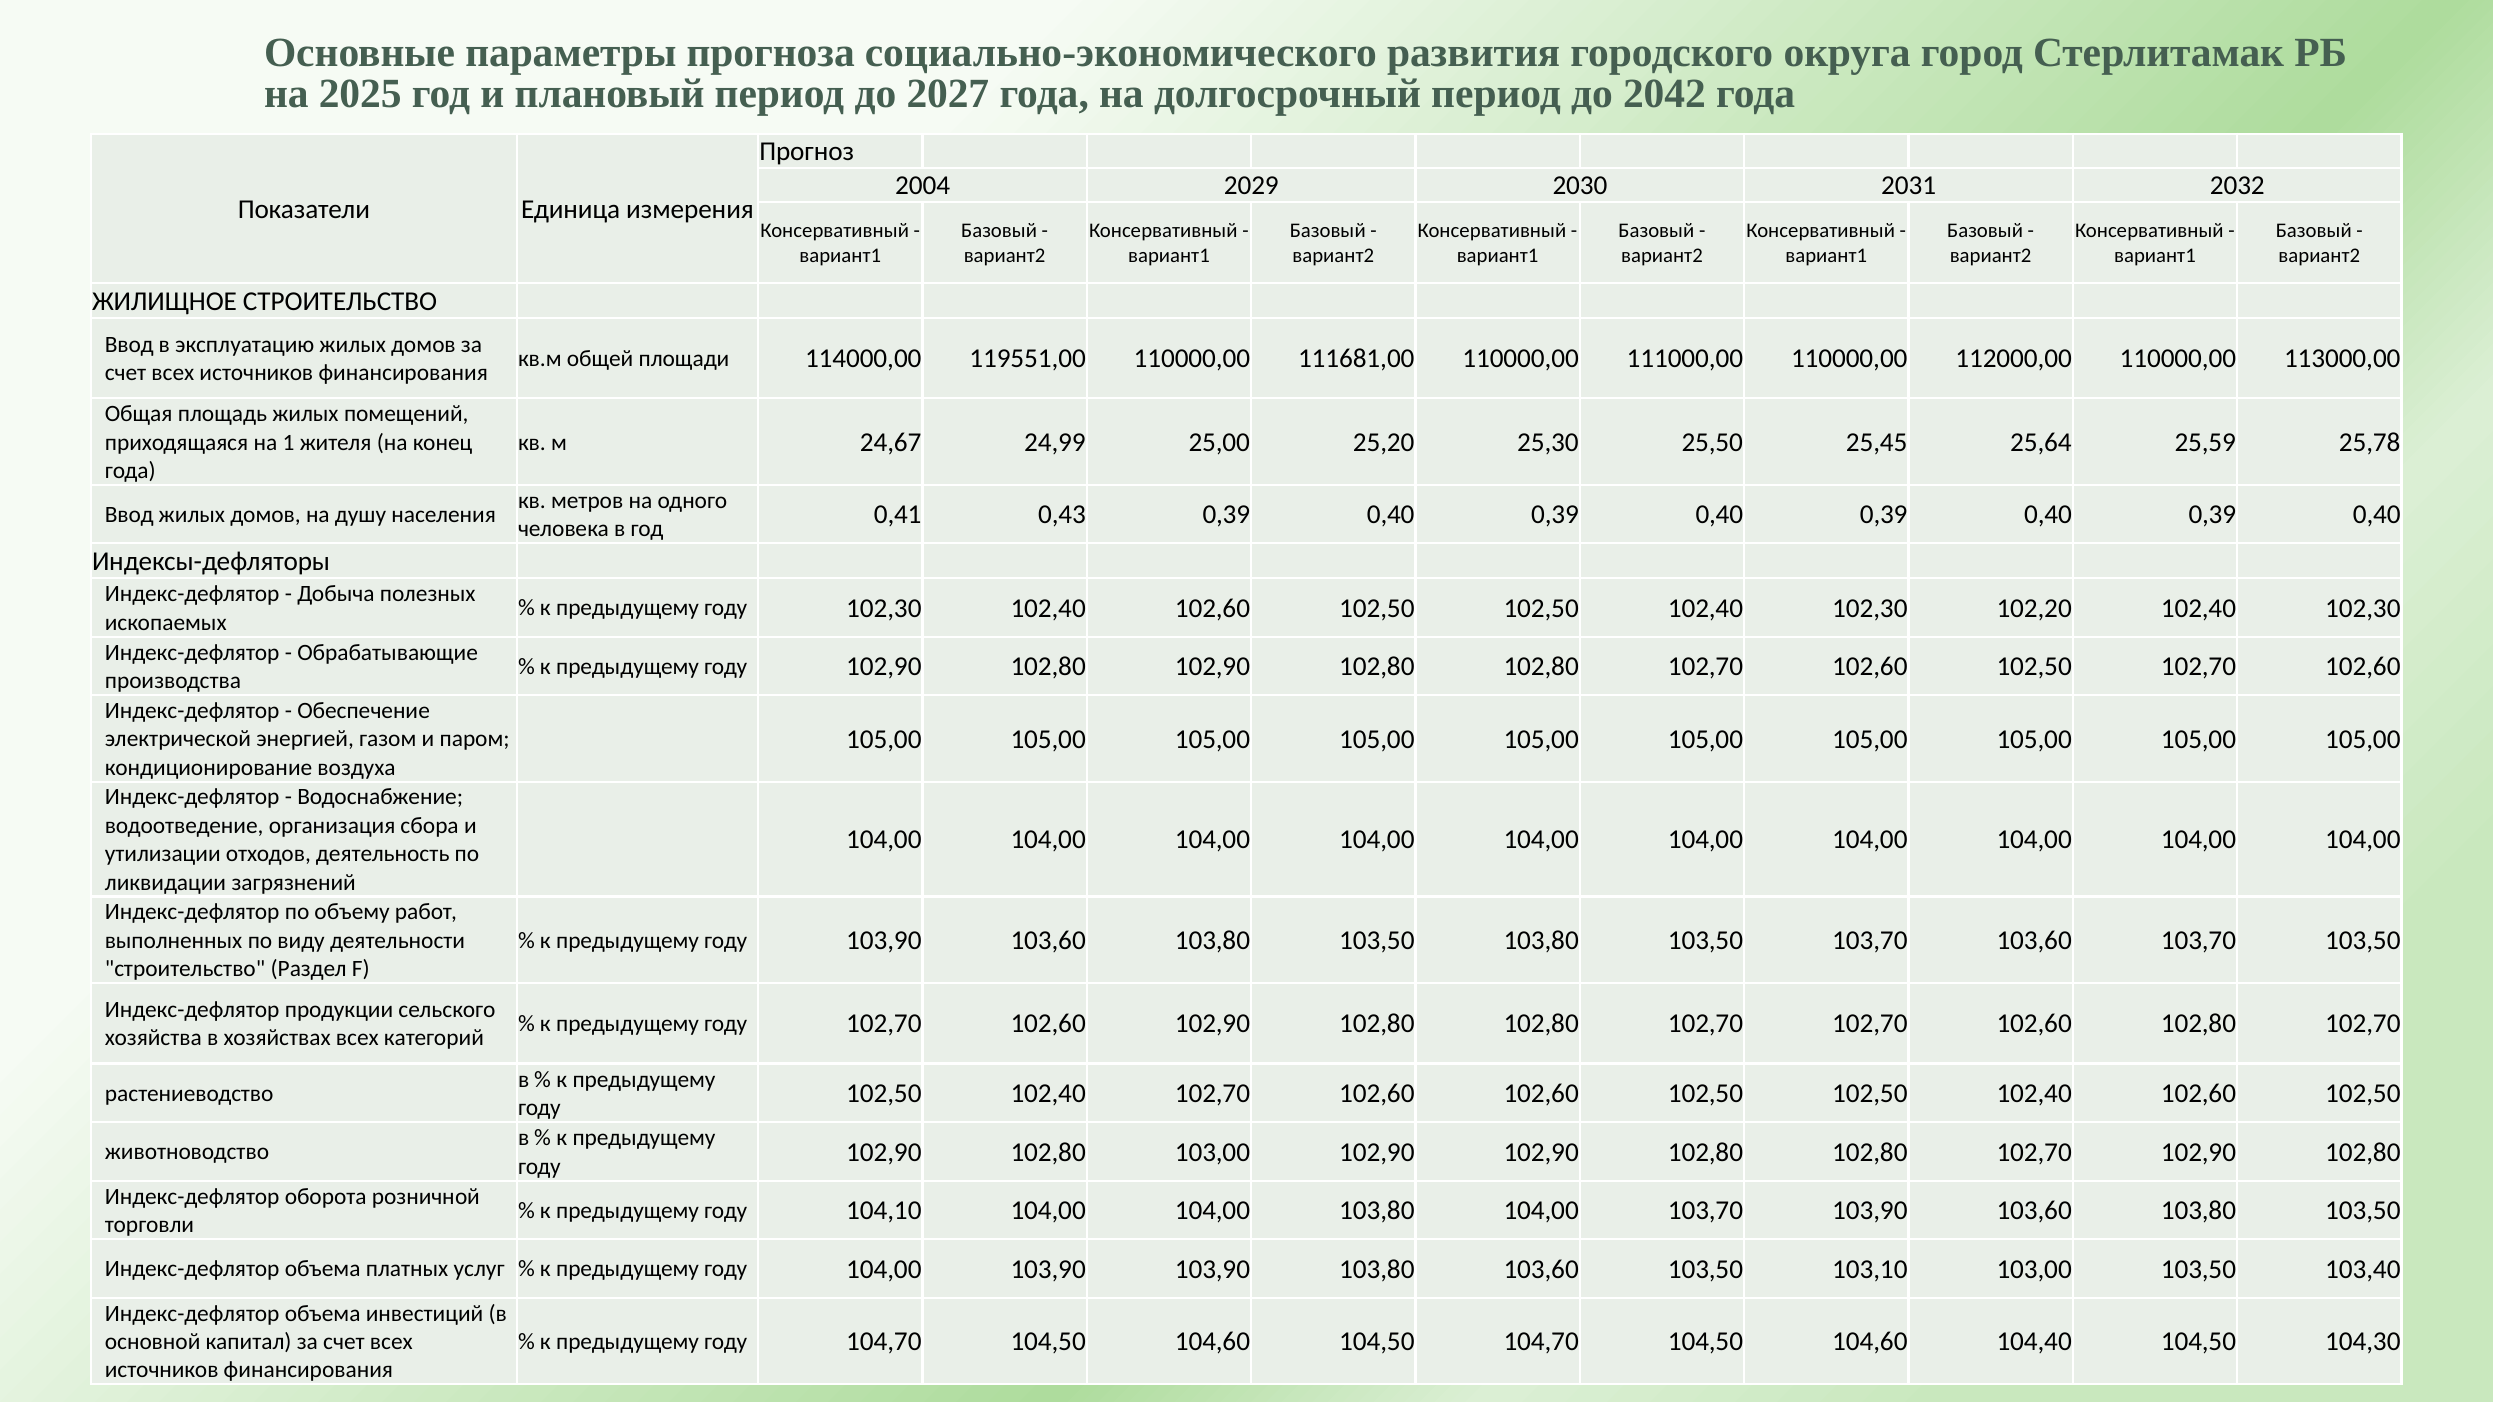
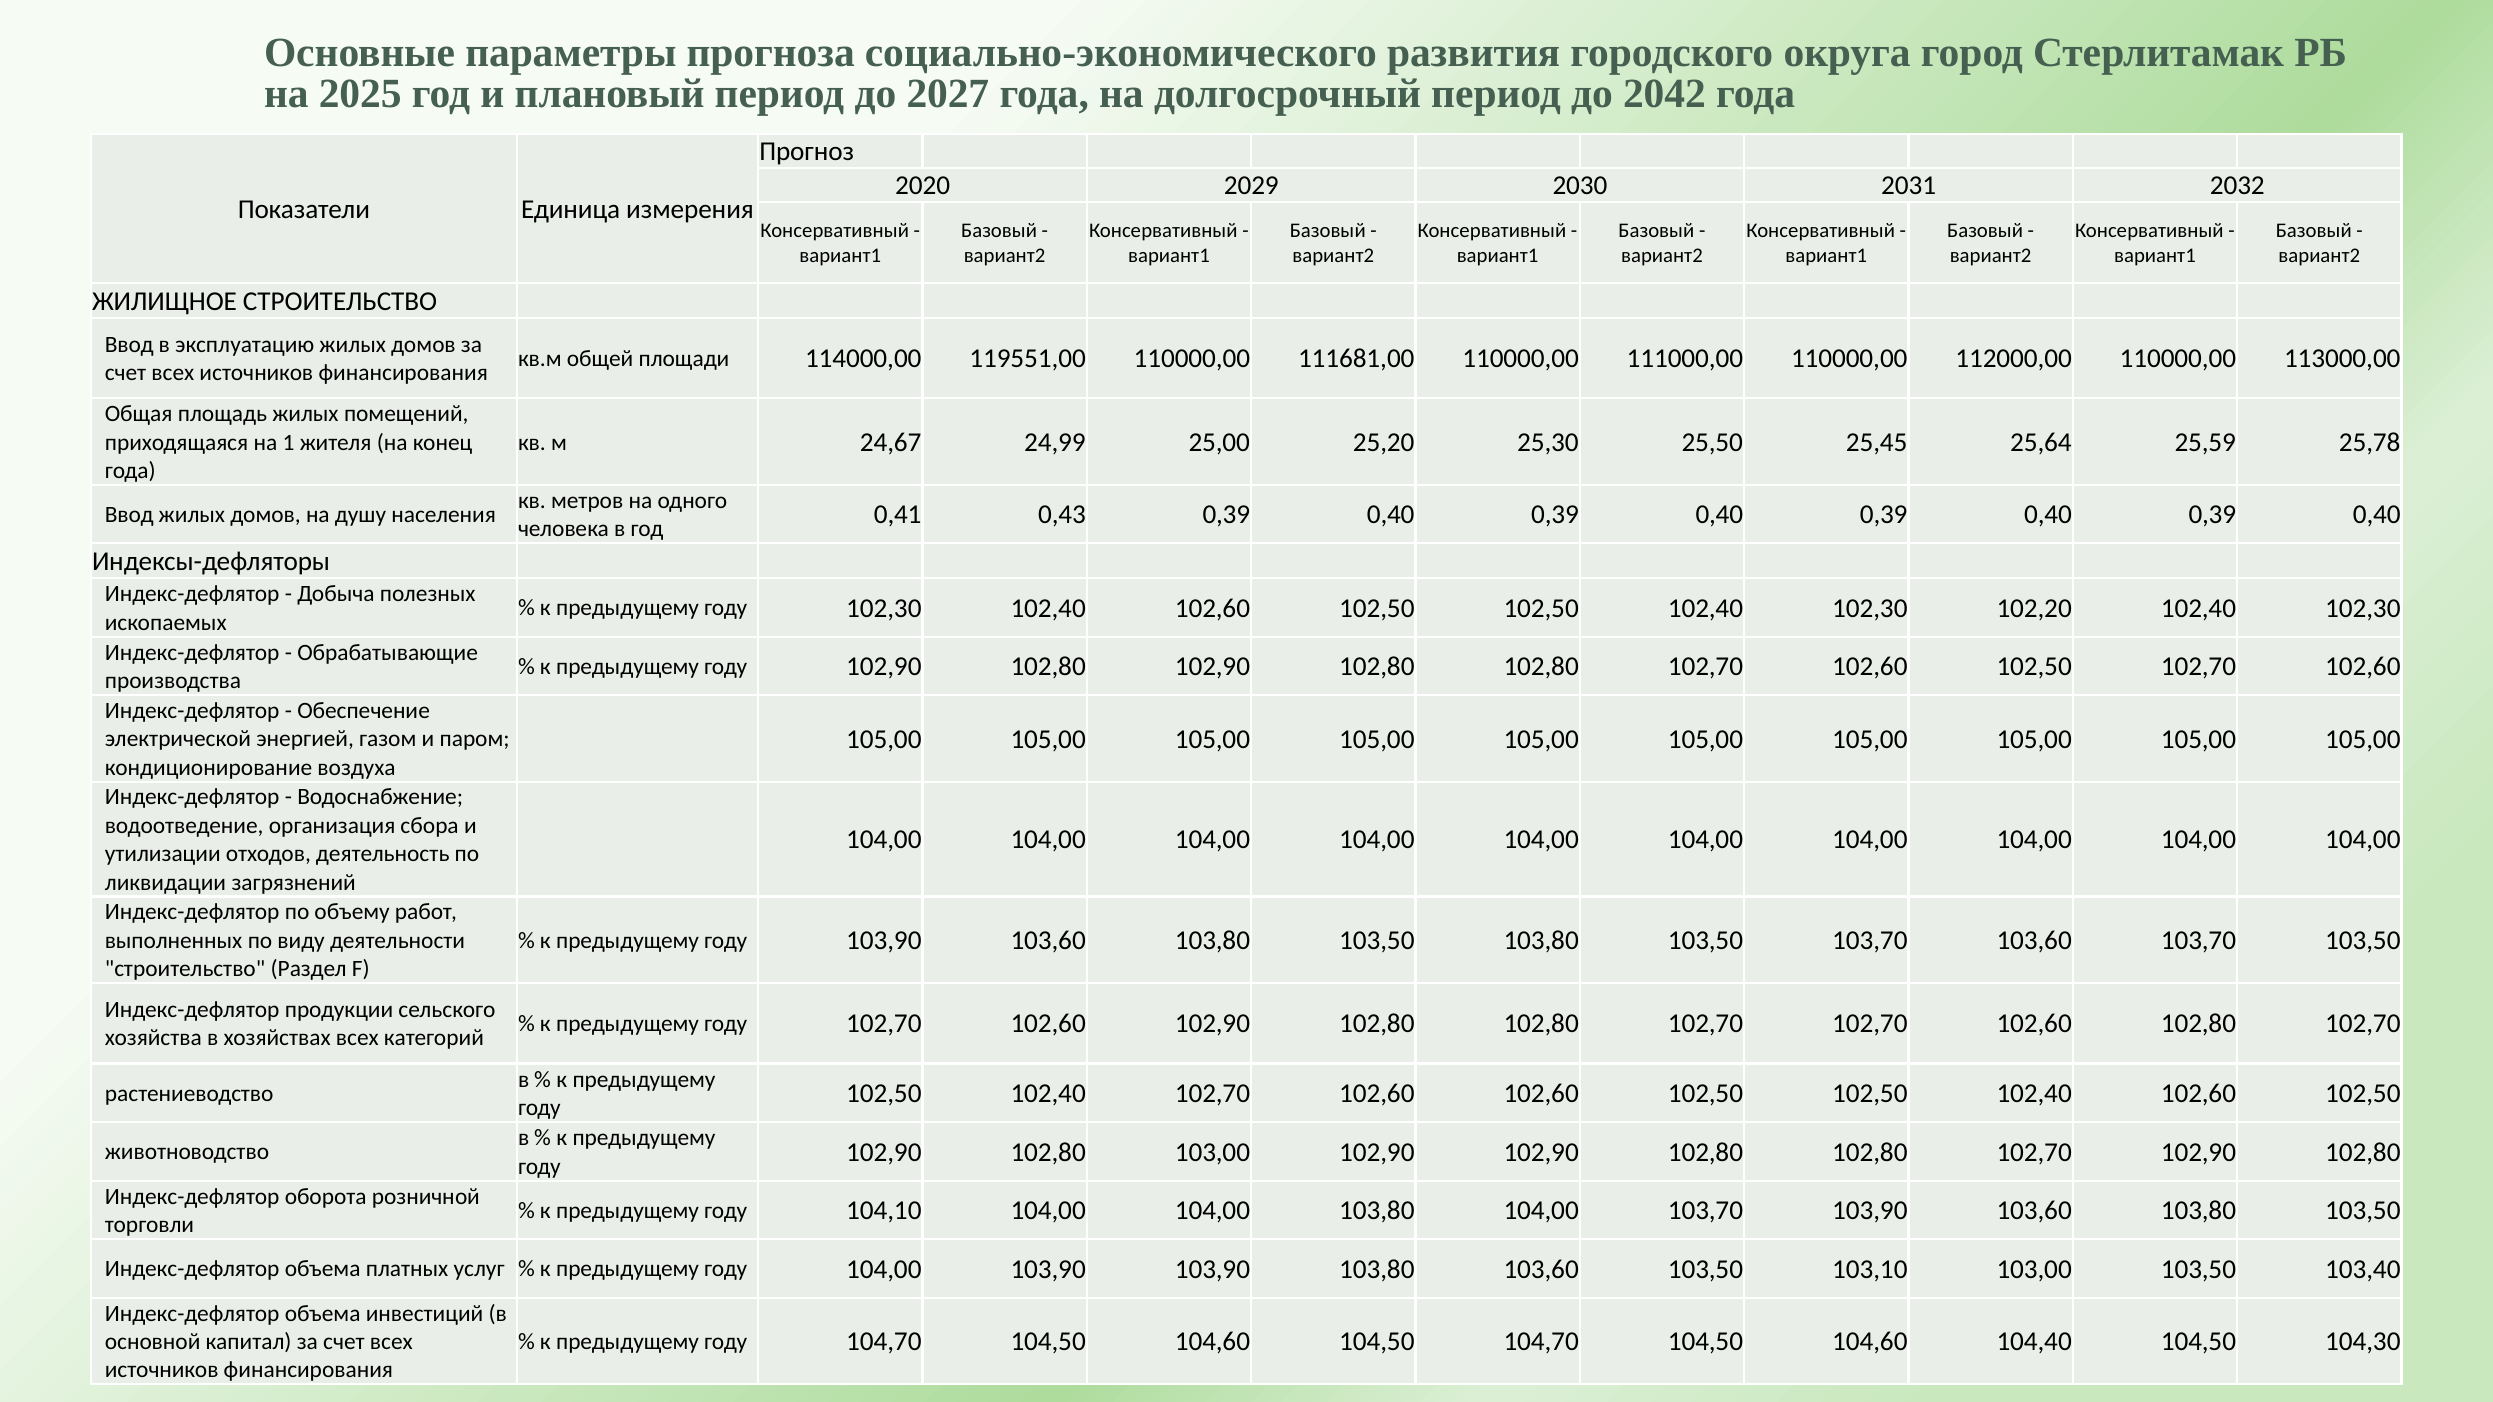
2004: 2004 -> 2020 (923, 186)
